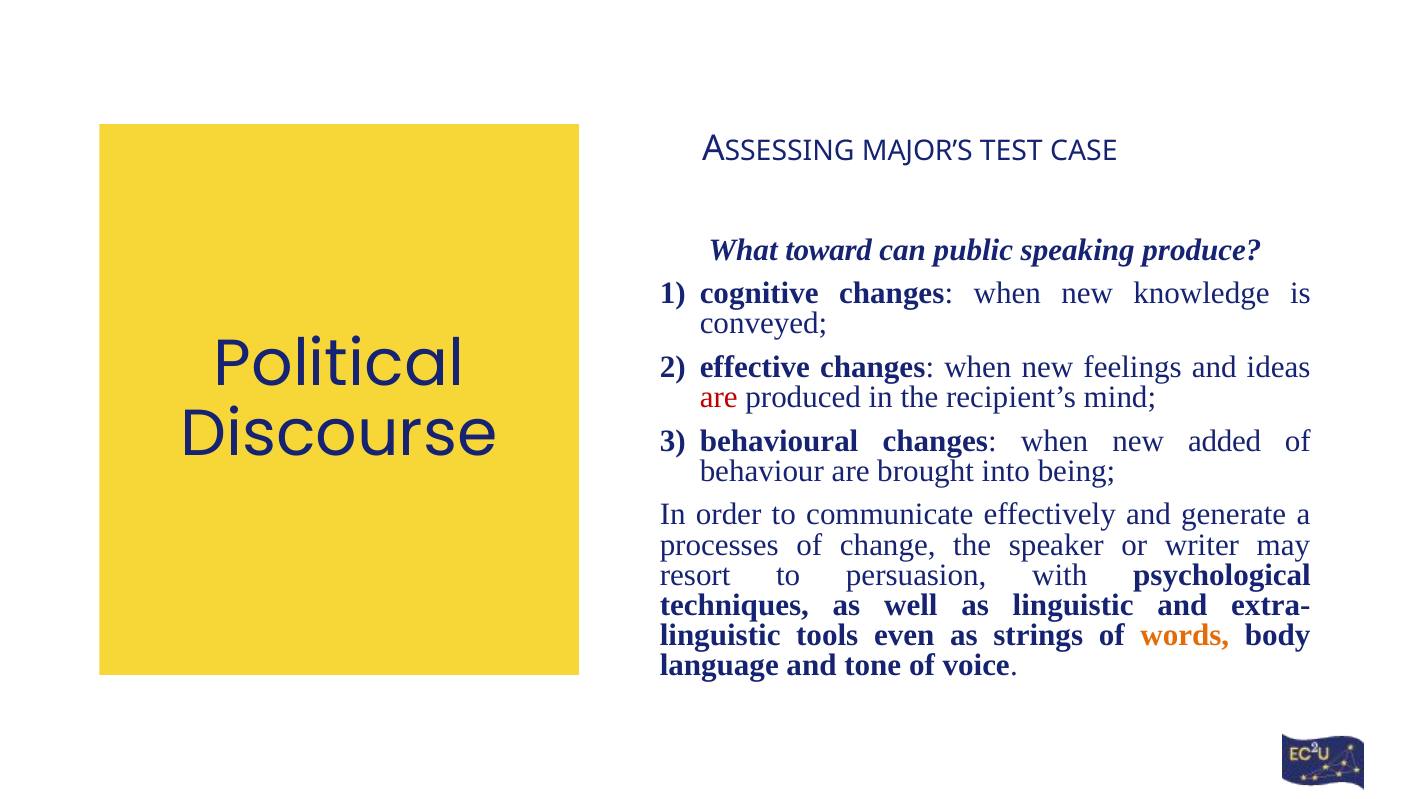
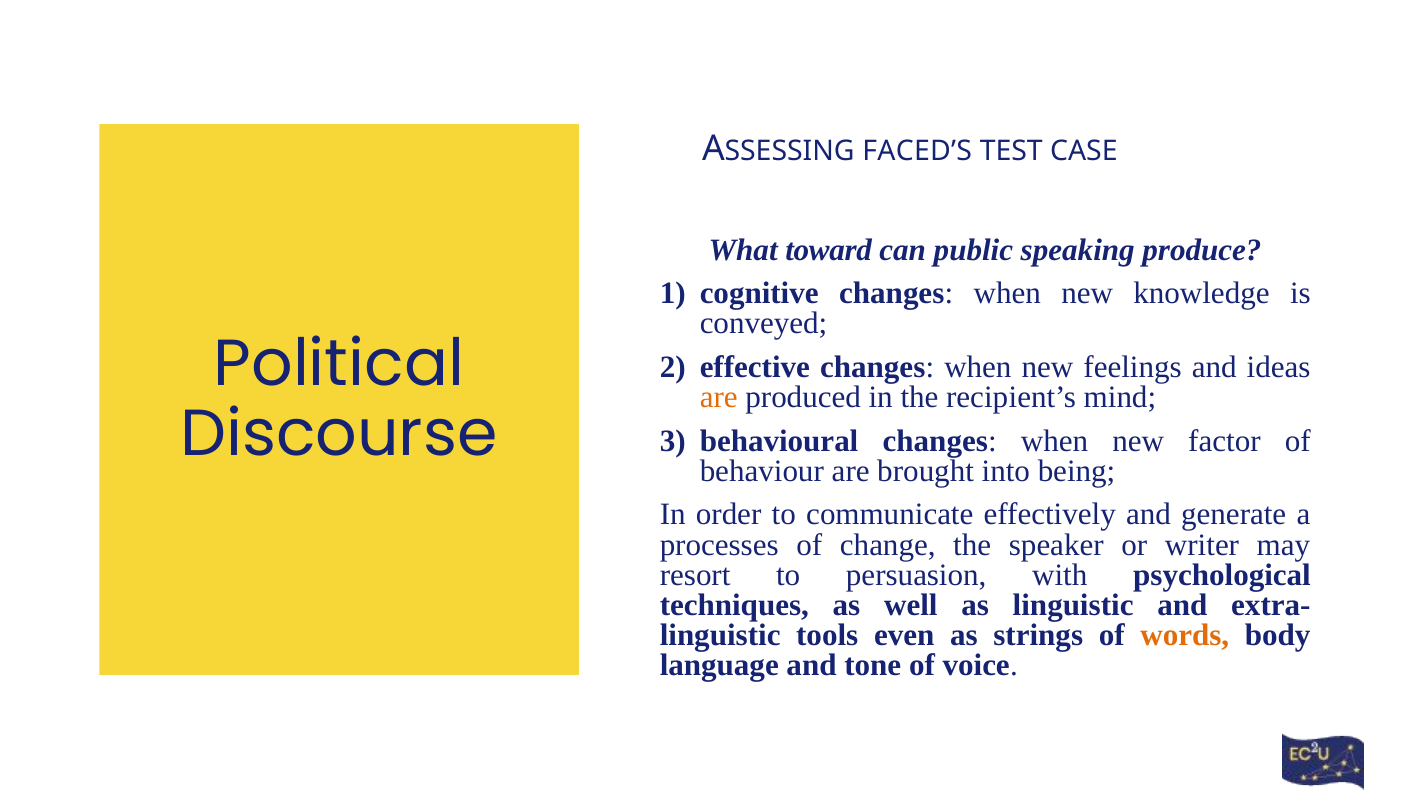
MAJOR’S: MAJOR’S -> FACED’S (917, 151)
are colour: red -> orange (719, 398)
added: added -> factor (1224, 441)
